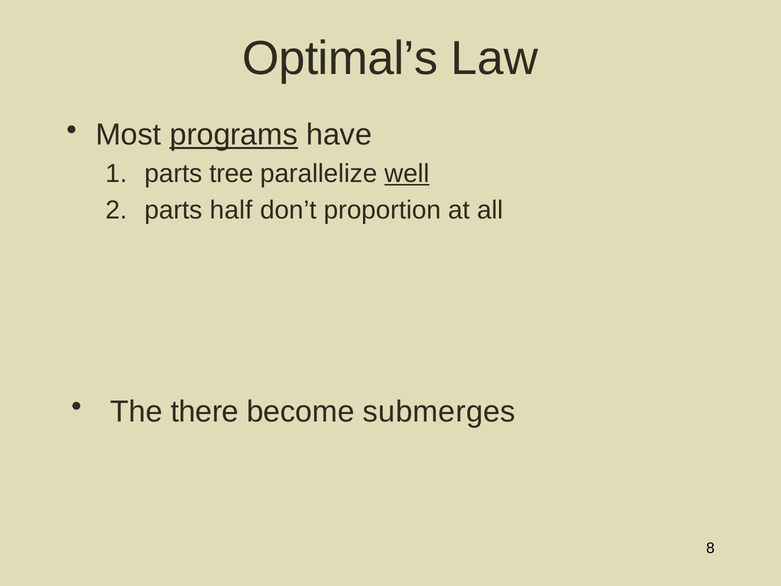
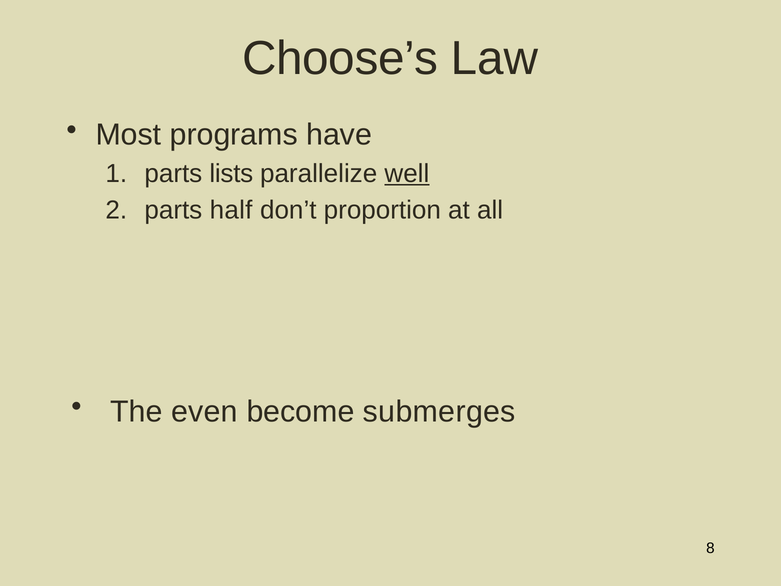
Optimal’s: Optimal’s -> Choose’s (340, 59)
programs underline: present -> none (234, 135)
tree: tree -> lists (231, 174)
there: there -> even (204, 412)
